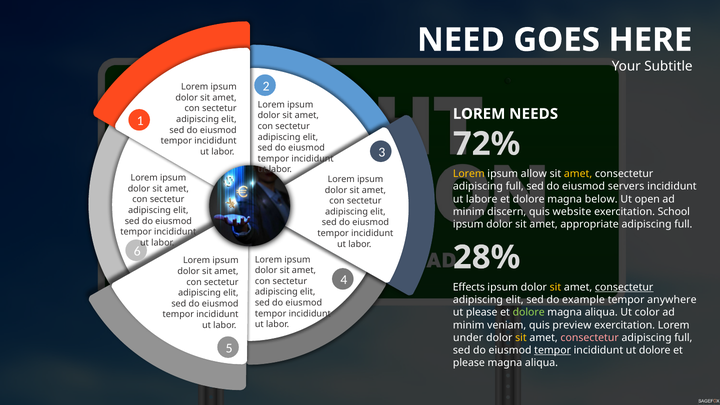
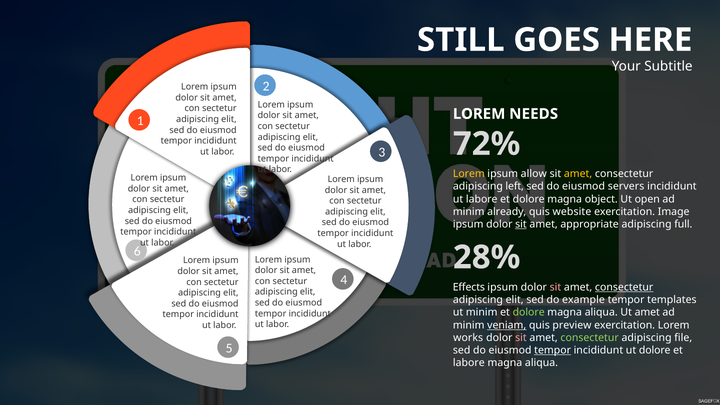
NEED: NEED -> STILL (461, 40)
full: full -> left (515, 186)
below: below -> object (601, 199)
discern: discern -> already (507, 212)
School: School -> Image (674, 212)
sit underline: none -> present (521, 224)
sit colour: yellow -> pink (555, 287)
anywhere: anywhere -> templates (672, 300)
ut please: please -> minim (482, 312)
Ut color: color -> amet (647, 312)
veniam underline: none -> present (507, 325)
under: under -> works (468, 338)
sit colour: yellow -> pink (521, 338)
consectetur colour: pink -> light green (590, 338)
full: full -> file (683, 338)
please: please -> labore (469, 363)
